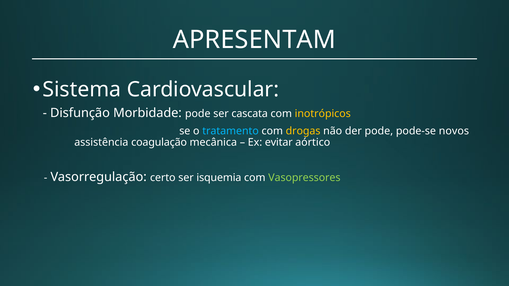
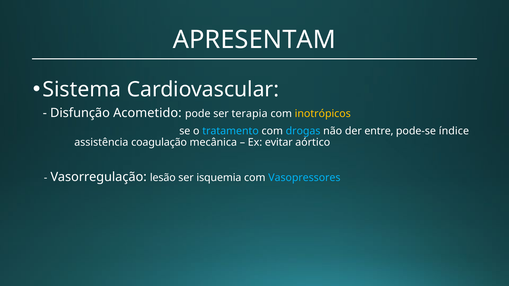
Morbidade: Morbidade -> Acometido (147, 113)
cascata: cascata -> terapia (250, 114)
drogas colour: yellow -> light blue (303, 131)
der pode: pode -> entre (379, 131)
novos: novos -> índice (454, 131)
certo: certo -> lesão (163, 178)
Vasopressores colour: light green -> light blue (304, 178)
